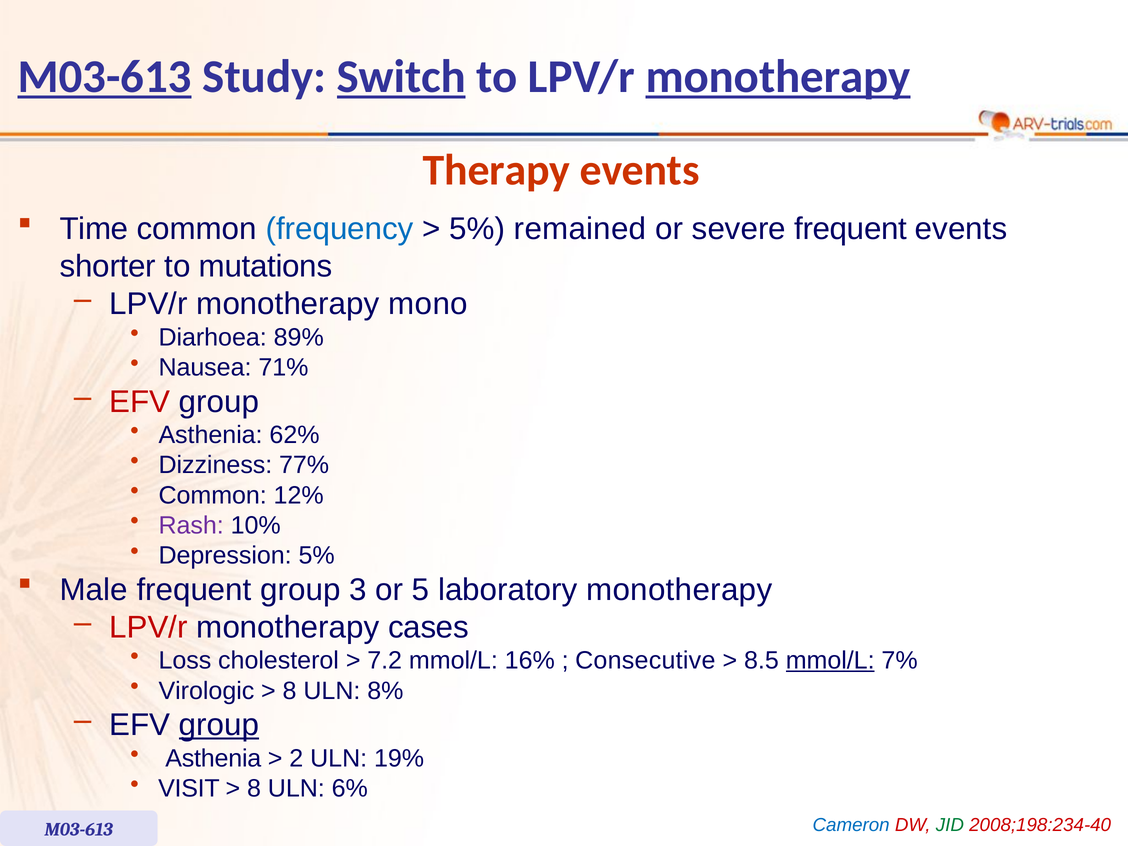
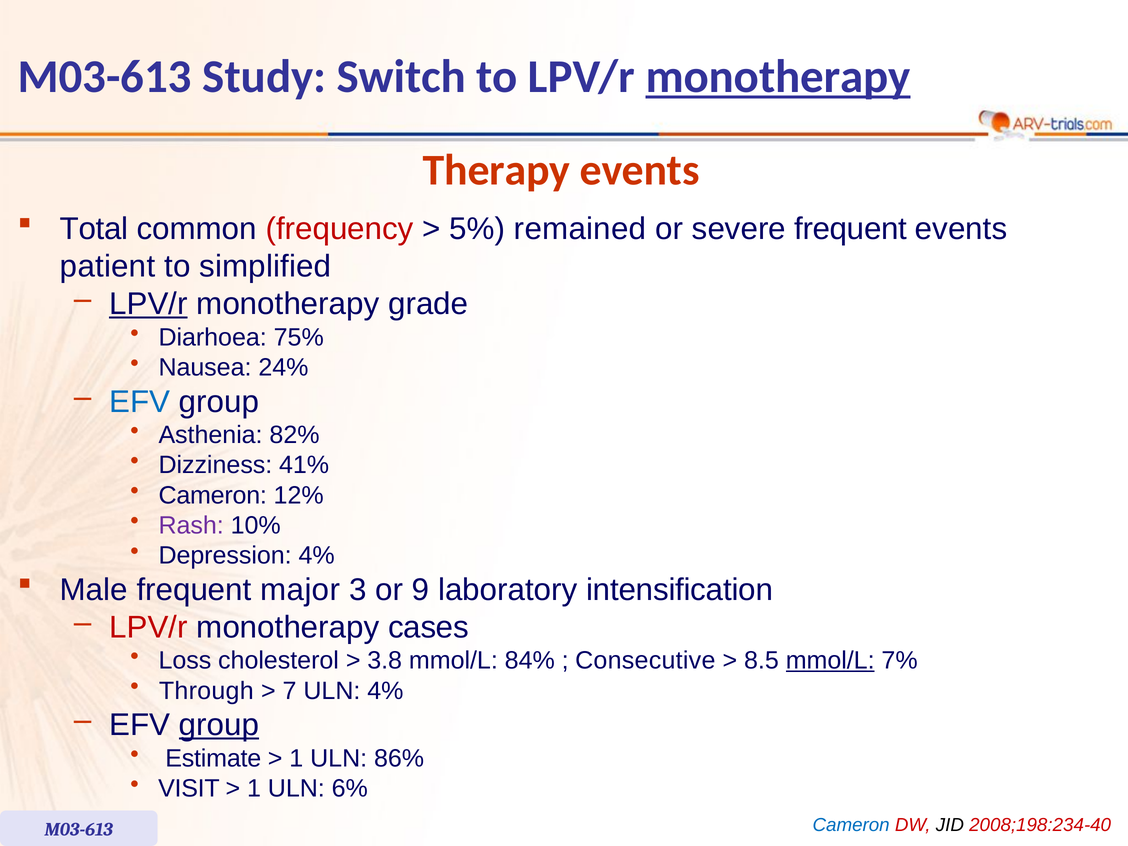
M03-613 underline: present -> none (105, 77)
Switch underline: present -> none (401, 77)
Time: Time -> Total (94, 229)
frequency colour: blue -> red (340, 229)
shorter: shorter -> patient (108, 266)
mutations: mutations -> simplified (265, 266)
LPV/r underline: none -> present (148, 304)
mono: mono -> grade (428, 304)
89%: 89% -> 75% (299, 337)
71%: 71% -> 24% (283, 367)
EFV colour: red -> blue (140, 402)
62%: 62% -> 82% (295, 435)
77%: 77% -> 41% (304, 465)
Common: Common -> Cameron (213, 495)
Depression 5%: 5% -> 4% (317, 555)
frequent group: group -> major (300, 590)
5: 5 -> 9 (421, 590)
laboratory monotherapy: monotherapy -> intensification (680, 590)
7.2: 7.2 -> 3.8 (385, 661)
16%: 16% -> 84% (530, 661)
Virologic: Virologic -> Through (206, 691)
8: 8 -> 7 (290, 691)
ULN 8%: 8% -> 4% (385, 691)
Asthenia: Asthenia -> Estimate (213, 758)
2: 2 -> 1 (296, 758)
19%: 19% -> 86% (399, 758)
8: 8 -> 1 (254, 788)
JID colour: green -> black (950, 825)
